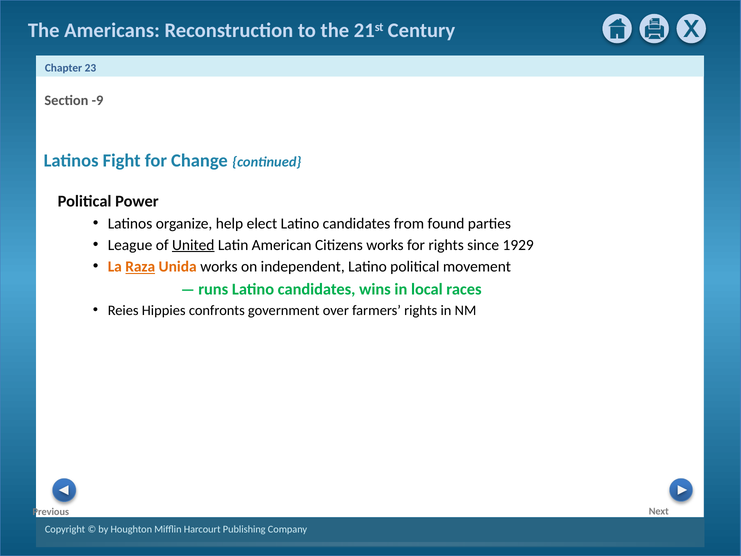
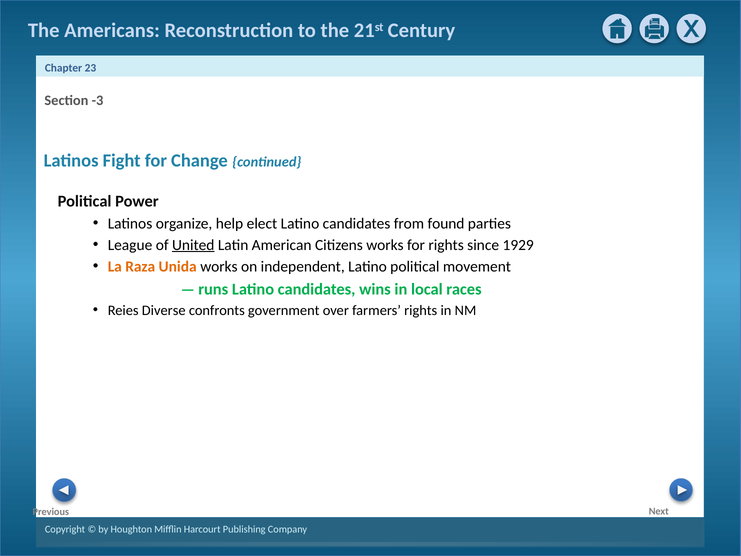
-9: -9 -> -3 (98, 100)
Raza underline: present -> none (140, 267)
Hippies: Hippies -> Diverse (164, 310)
